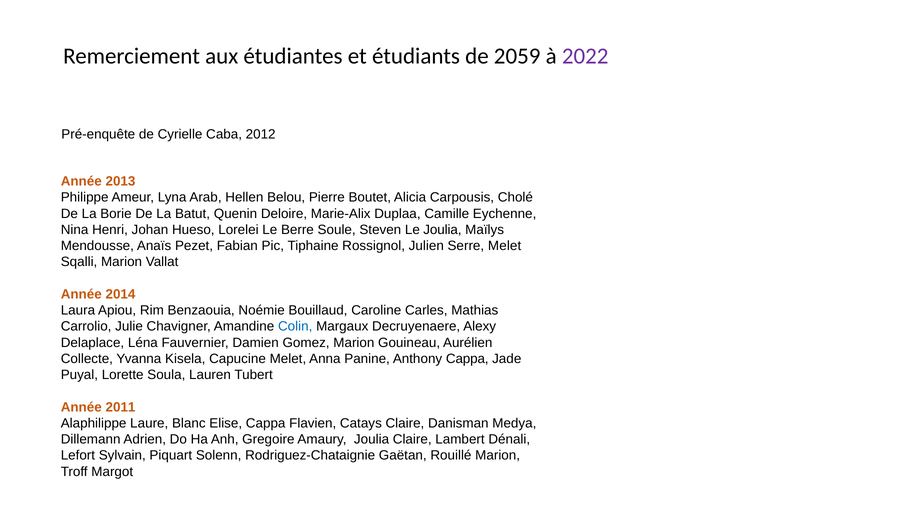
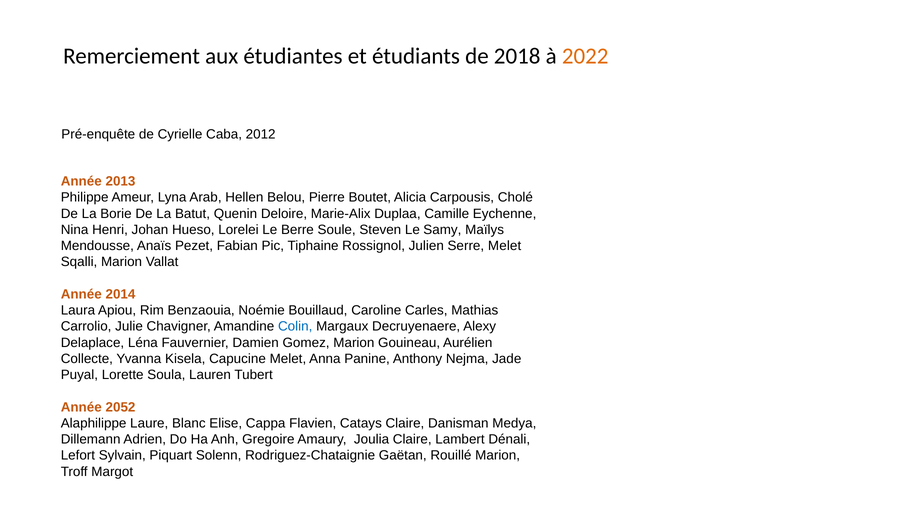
2059: 2059 -> 2018 (517, 56)
2022 colour: purple -> orange (585, 56)
Le Joulia: Joulia -> Samy (442, 230)
Anthony Cappa: Cappa -> Nejma (467, 358)
2011: 2011 -> 2052 (121, 407)
